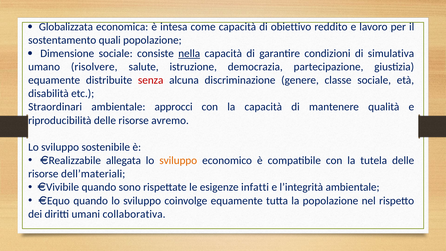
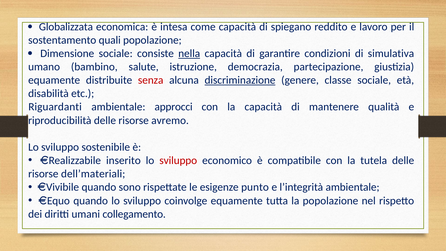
obiettivo: obiettivo -> spiegano (291, 27)
risolvere: risolvere -> bambino (94, 67)
discriminazione underline: none -> present (240, 80)
Straordinari: Straordinari -> Riguardanti (55, 107)
allegata: allegata -> inserito (123, 160)
sviluppo colour: orange -> red (178, 160)
infatti: infatti -> punto (255, 187)
collaborativa: collaborativa -> collegamento (134, 214)
